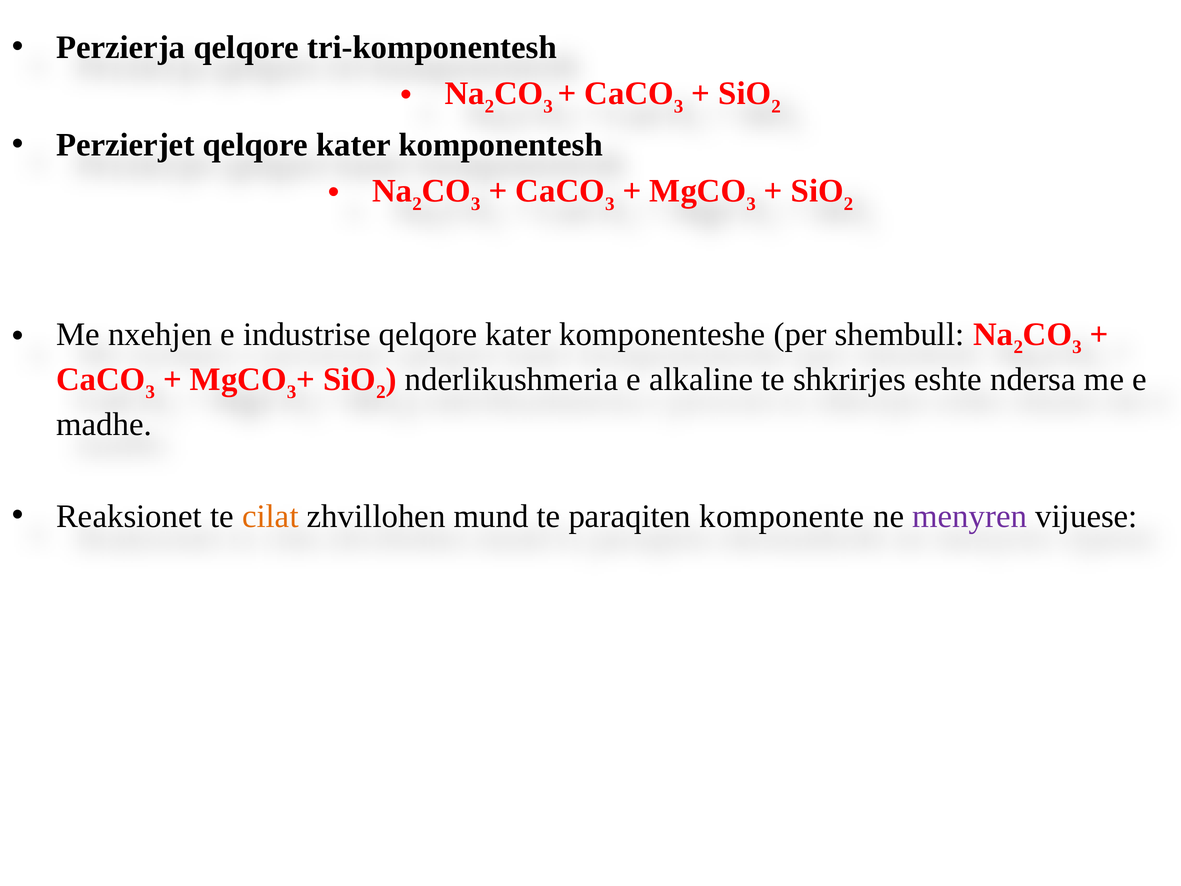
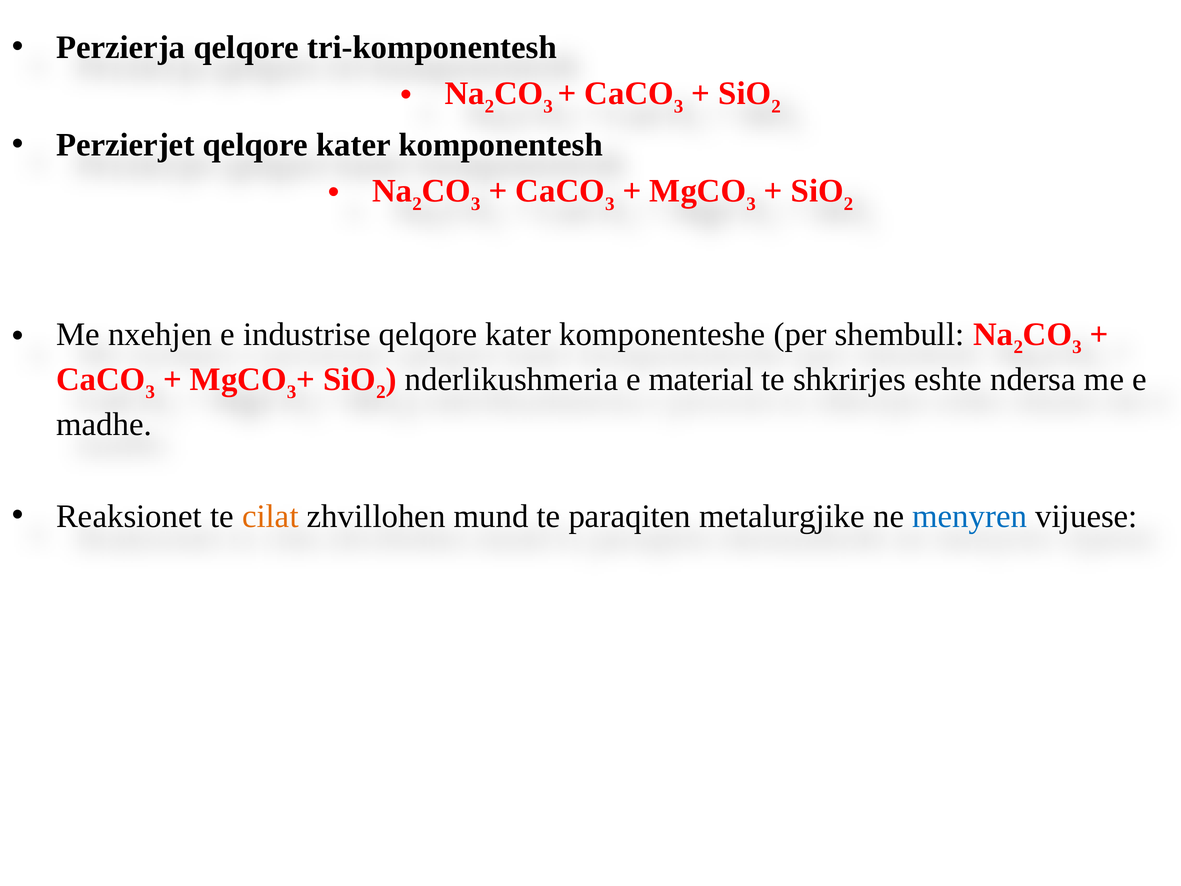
alkaline: alkaline -> material (701, 379)
komponente: komponente -> metalurgjike (782, 516)
menyren colour: purple -> blue (970, 516)
